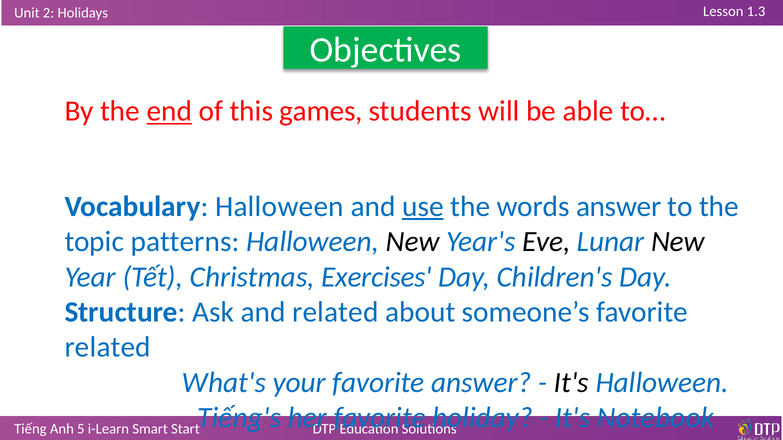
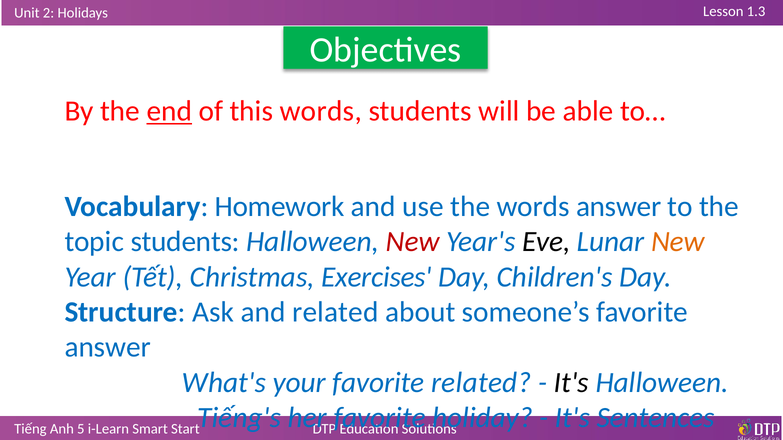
this games: games -> words (321, 111)
Vocabulary Halloween: Halloween -> Homework (280, 207)
use underline: present -> none (423, 207)
topic patterns: patterns -> students (185, 242)
New colour: black -> red (413, 242)
New colour: black -> orange (678, 242)
related: related -> answer (108, 348)
favorite answer: answer -> related (481, 383)
Notebook: Notebook -> Sentences (656, 418)
